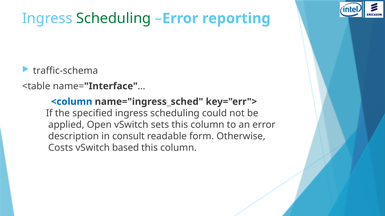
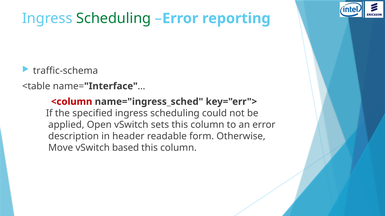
<column colour: blue -> red (72, 102)
consult: consult -> header (128, 137)
Costs: Costs -> Move (61, 148)
